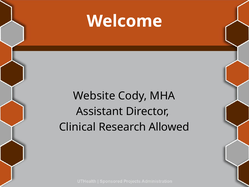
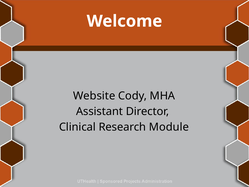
Allowed: Allowed -> Module (169, 127)
